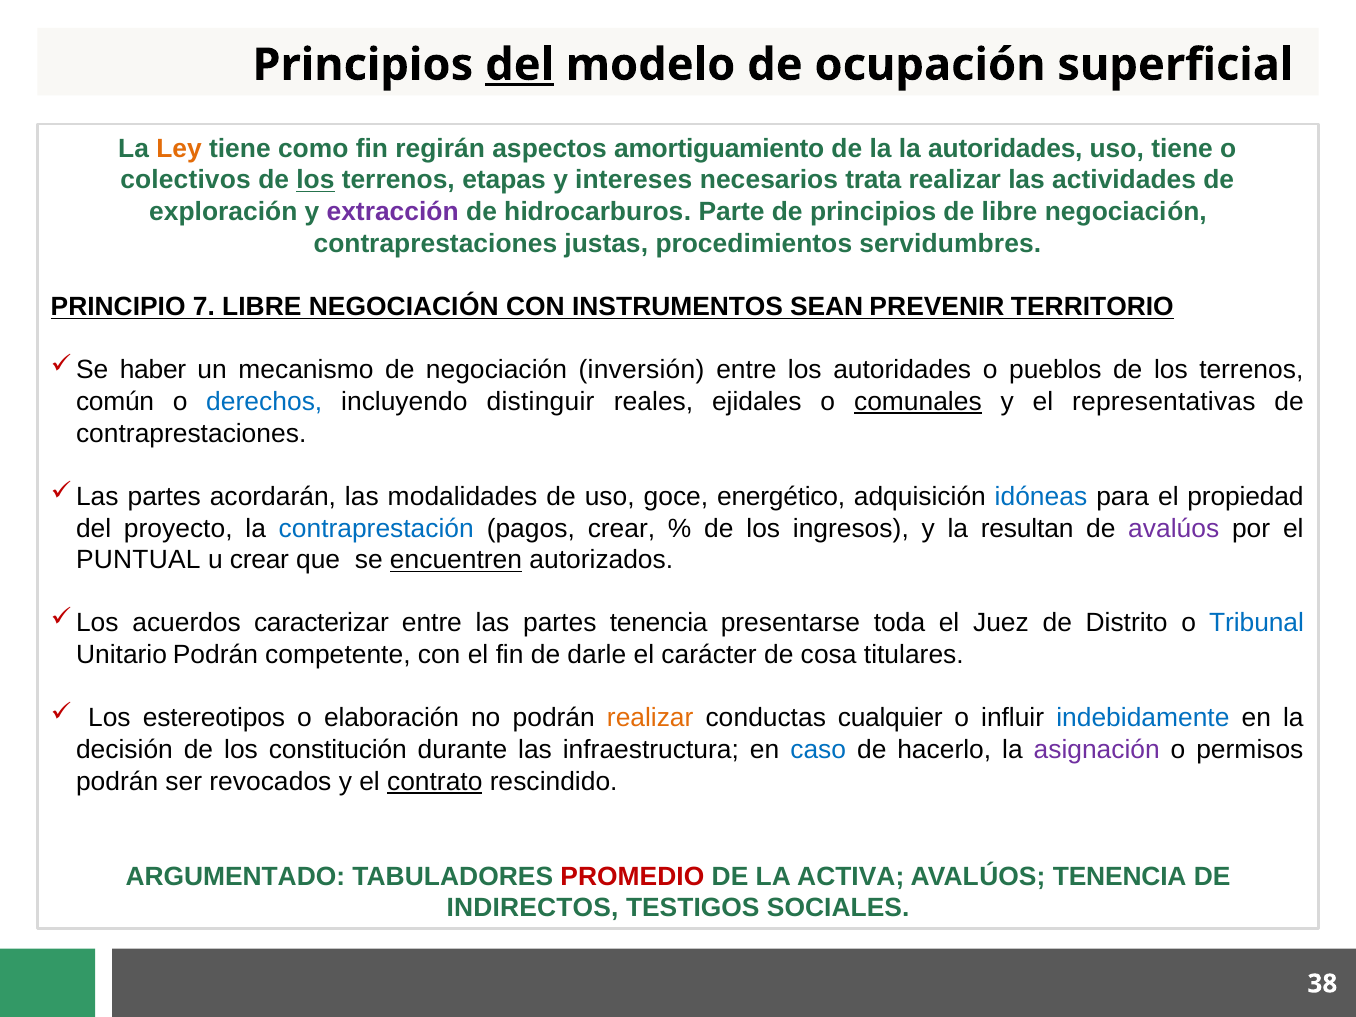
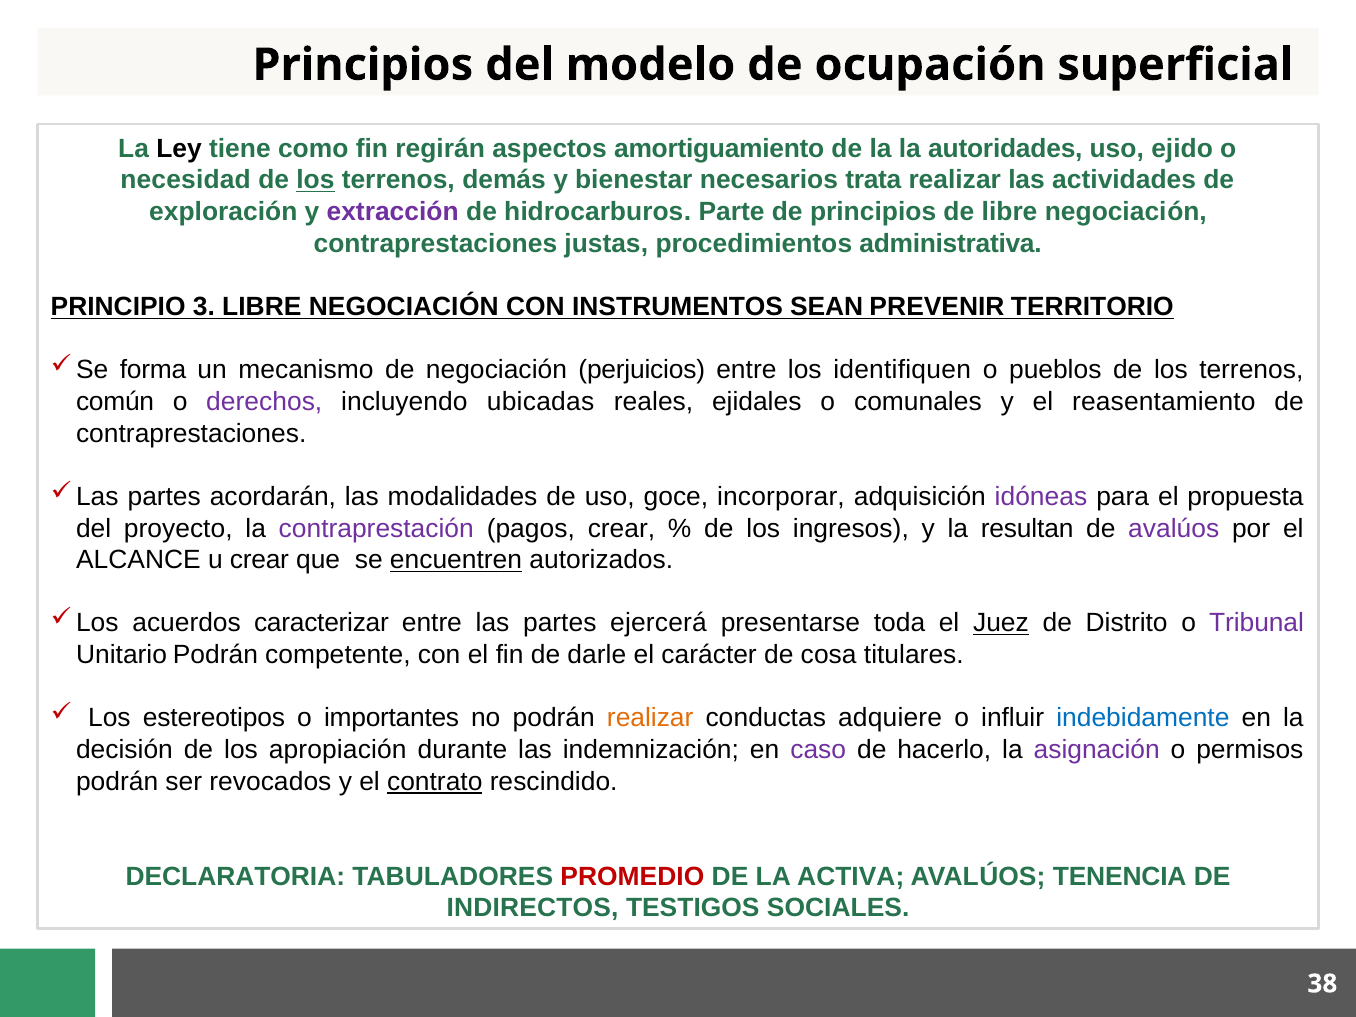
del underline: present -> none (520, 65)
Ley colour: orange -> black (179, 148)
uso tiene: tiene -> ejido (1182, 148)
colectivos: colectivos -> necesidad (186, 180)
etapas: etapas -> demás (504, 180)
intereses: intereses -> bienestar (634, 180)
servidumbres: servidumbres -> administrativa (951, 243)
7: 7 -> 3 (204, 307)
haber: haber -> forma (153, 370)
inversión: inversión -> perjuicios (642, 370)
los autoridades: autoridades -> identifiquen (902, 370)
derechos colour: blue -> purple (264, 402)
distinguir: distinguir -> ubicadas (541, 402)
comunales underline: present -> none (918, 402)
representativas: representativas -> reasentamiento (1164, 402)
energético: energético -> incorporar (781, 497)
idóneas colour: blue -> purple (1041, 497)
propiedad: propiedad -> propuesta (1245, 497)
contraprestación colour: blue -> purple (376, 528)
PUNTUAL: PUNTUAL -> ALCANCE (138, 560)
partes tenencia: tenencia -> ejercerá (659, 623)
Juez underline: none -> present (1001, 623)
Tribunal colour: blue -> purple (1257, 623)
elaboración: elaboración -> importantes (392, 718)
cualquier: cualquier -> adquiere (890, 718)
constitución: constitución -> apropiación (338, 750)
infraestructura: infraestructura -> indemnización (651, 750)
caso colour: blue -> purple (818, 750)
ARGUMENTADO: ARGUMENTADO -> DECLARATORIA (235, 877)
